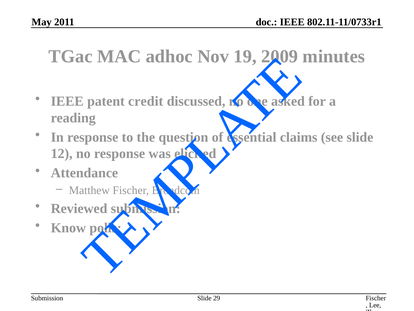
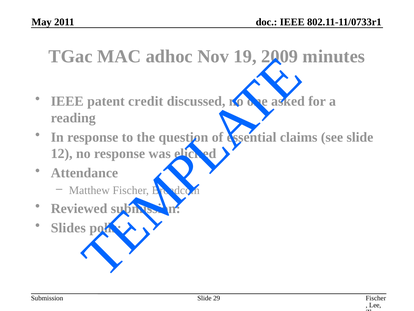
Know: Know -> Slides (68, 228)
